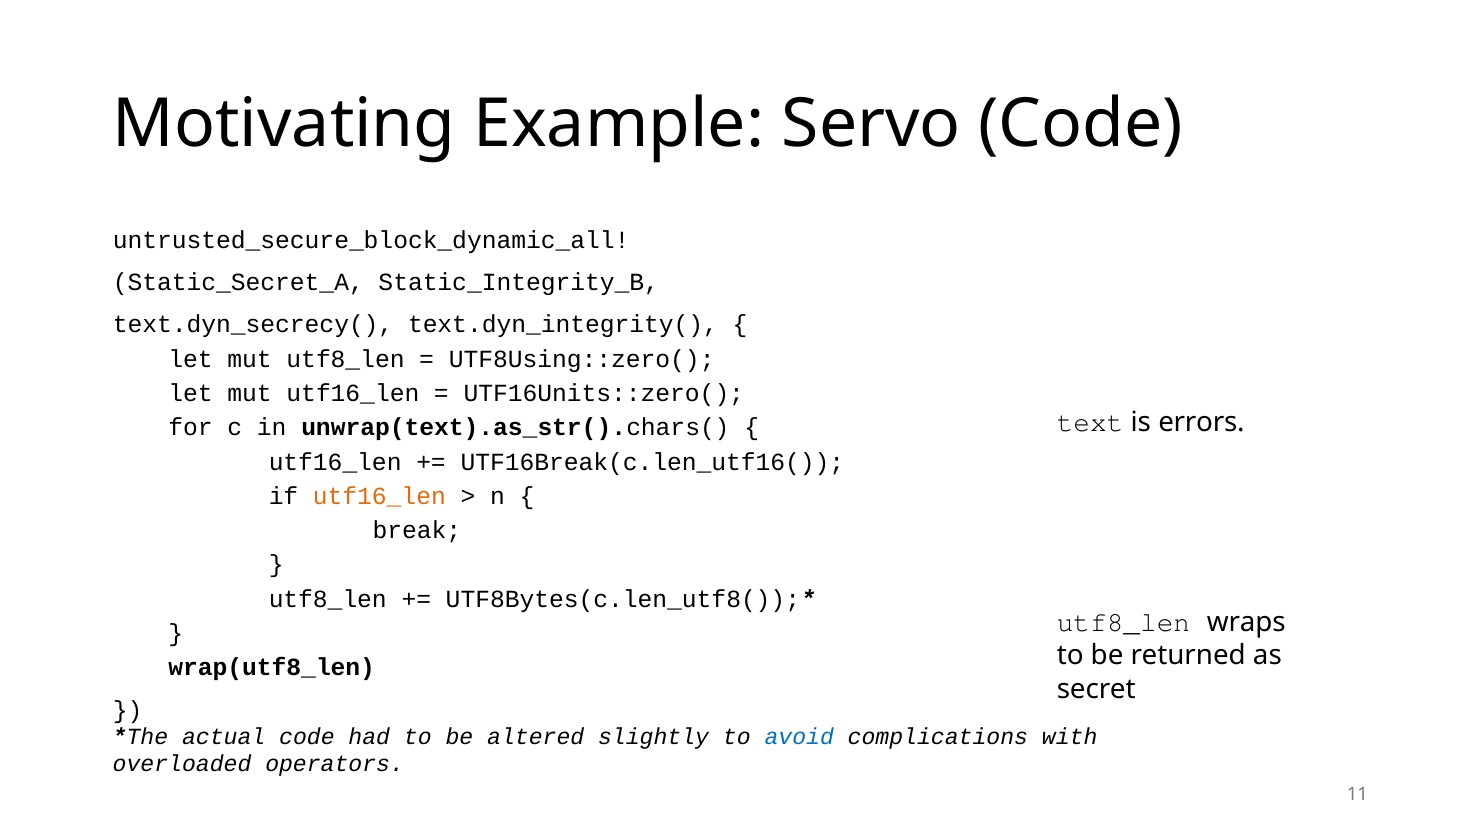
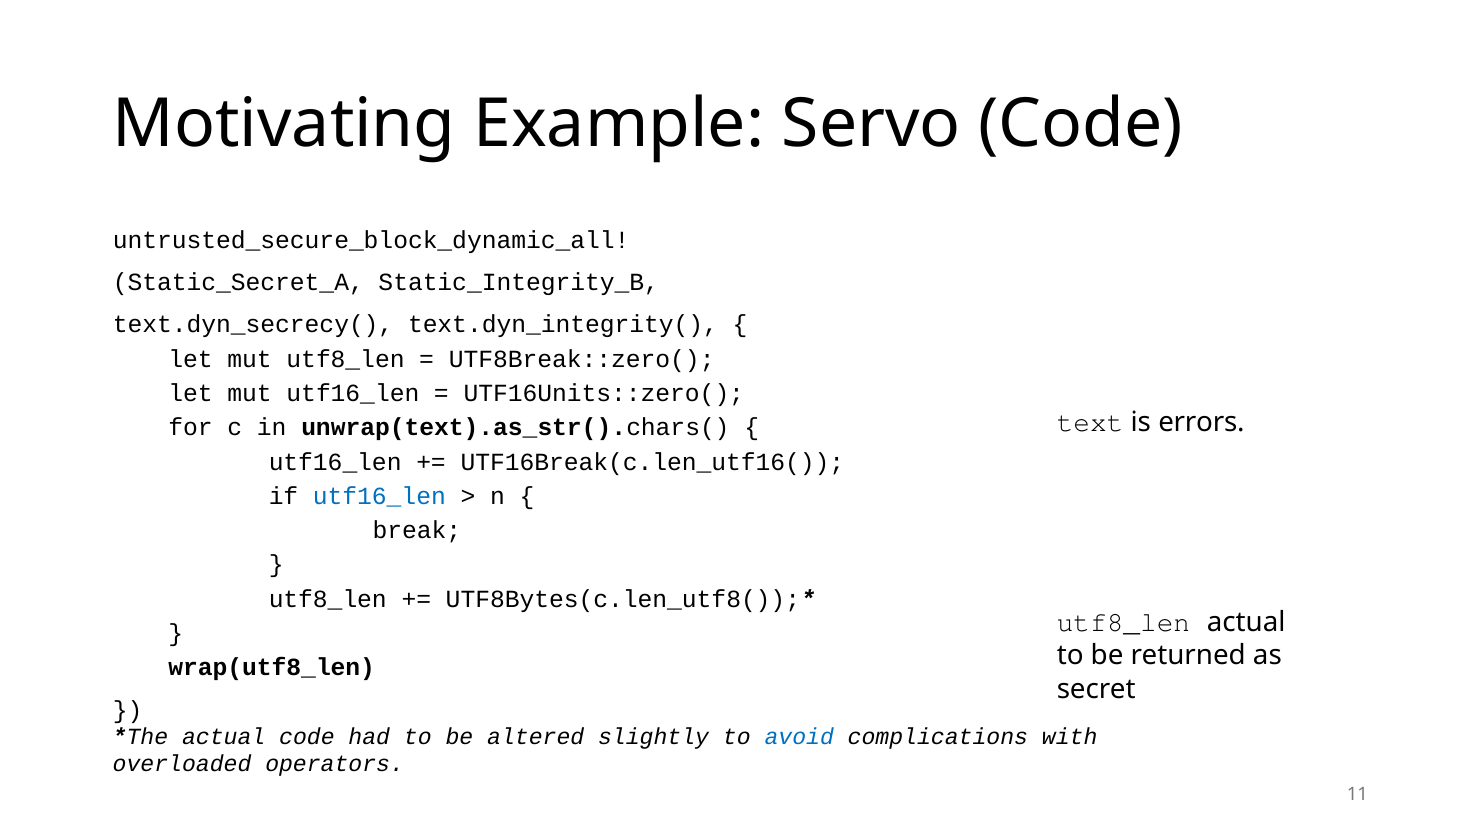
UTF8Using::zero(: UTF8Using::zero( -> UTF8Break::zero( (582, 359)
utf16_len colour: orange -> blue (379, 496)
utf8_len wraps: wraps -> actual (1246, 622)
